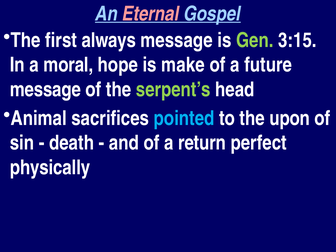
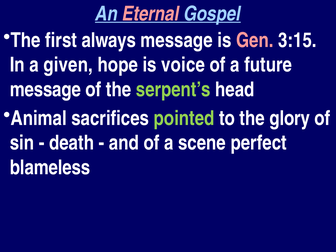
Gen colour: light green -> pink (255, 40)
moral: moral -> given (68, 65)
make: make -> voice (183, 65)
pointed colour: light blue -> light green (184, 118)
upon: upon -> glory (290, 118)
return: return -> scene (202, 143)
physically: physically -> blameless (50, 168)
